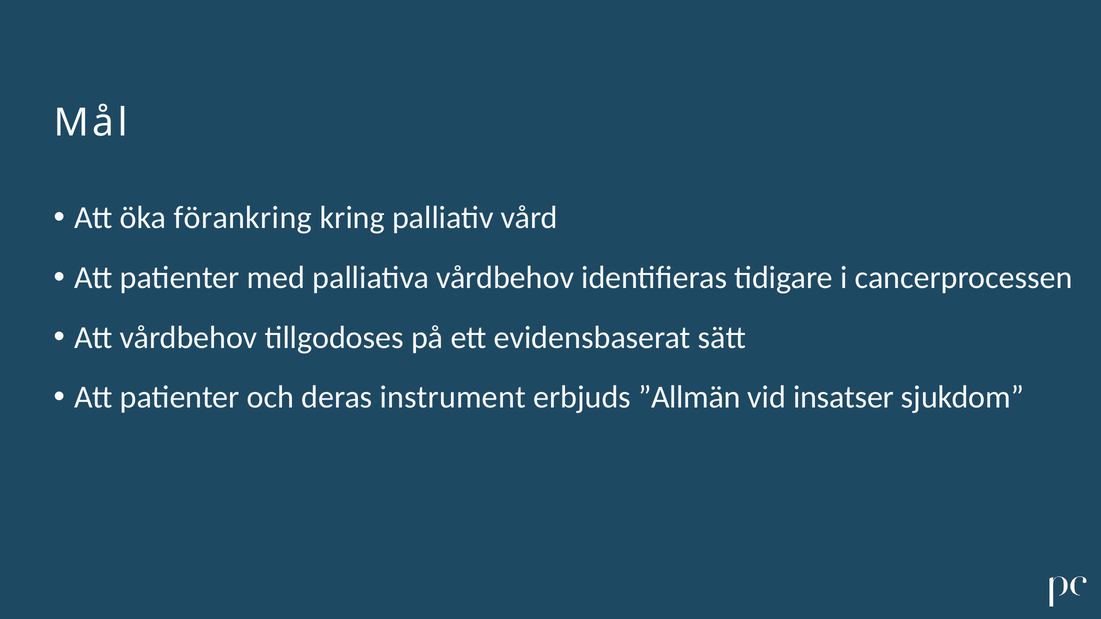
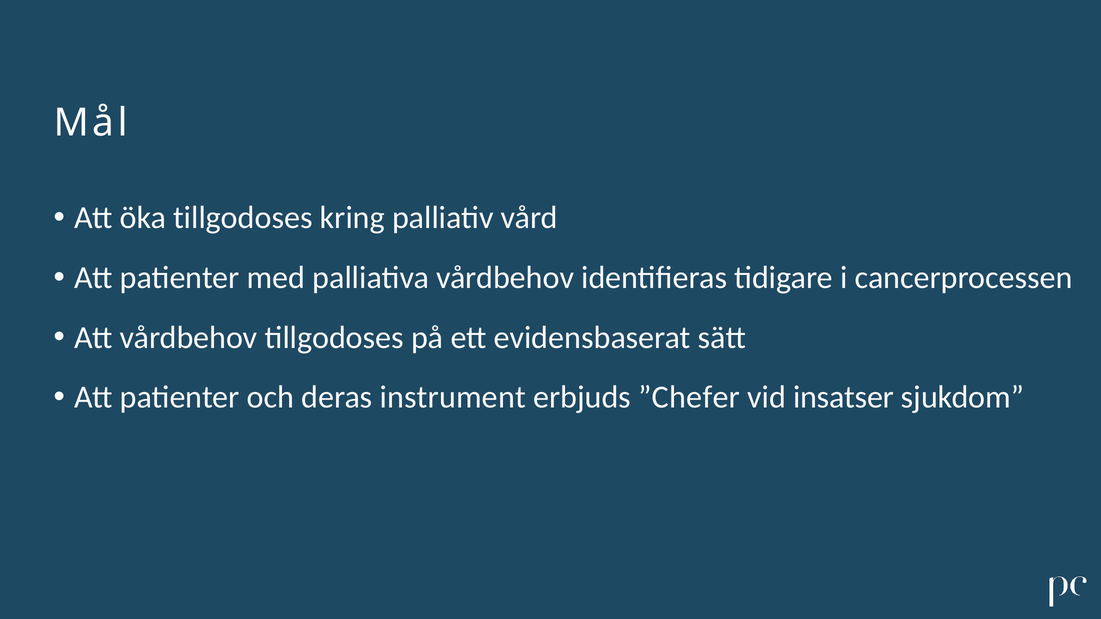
öka förankring: förankring -> tillgodoses (243, 218)
”Allmän: ”Allmän -> ”Chefer (689, 398)
